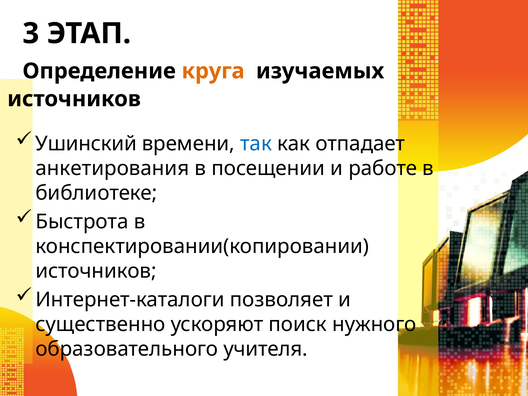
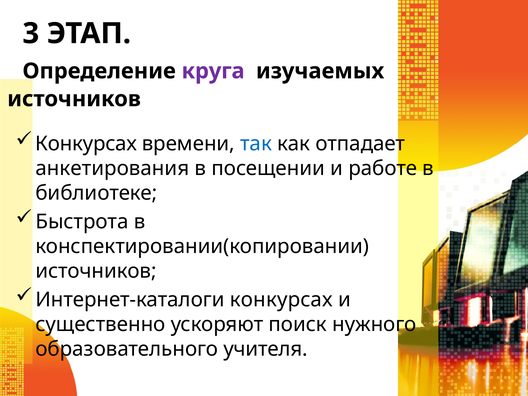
круга colour: orange -> purple (213, 71)
Ушинский: Ушинский -> Конкурсах (86, 144)
Интернет-каталоги позволяет: позволяет -> конкурсах (281, 300)
